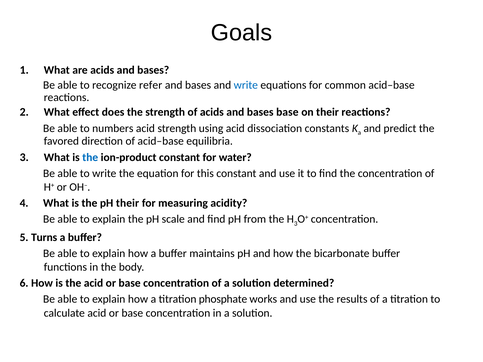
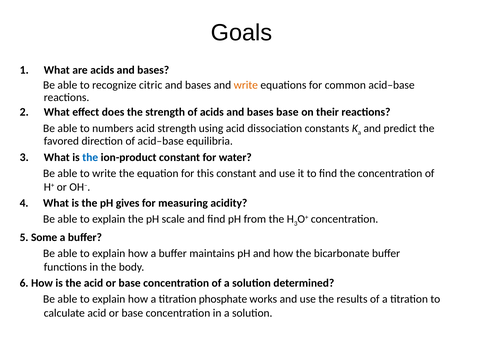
refer: refer -> citric (151, 85)
write colour: blue -> orange (246, 85)
pH their: their -> gives (128, 203)
Turns: Turns -> Some (44, 237)
